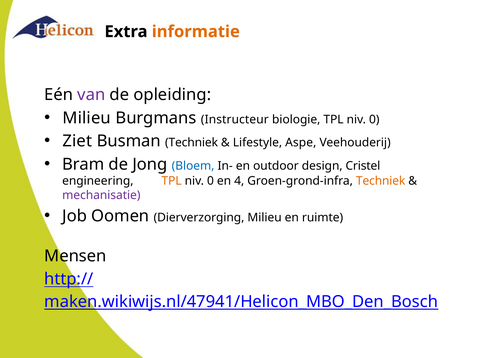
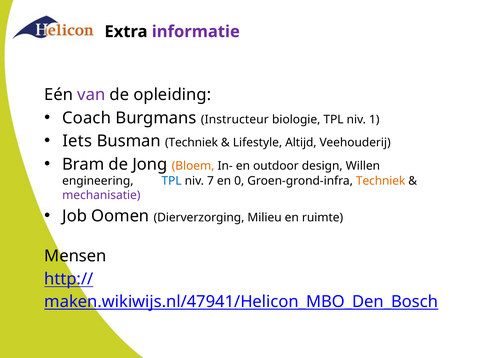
informatie colour: orange -> purple (196, 32)
Milieu: Milieu -> Coach (87, 118)
biologie TPL niv 0: 0 -> 1 (374, 120)
Ziet: Ziet -> Iets (77, 141)
Aspe: Aspe -> Altijd (301, 143)
Bloem colour: blue -> orange (193, 166)
Cristel: Cristel -> Willen (363, 166)
TPL colour: orange -> blue (172, 181)
0: 0 -> 7 (210, 181)
4: 4 -> 0 (239, 181)
